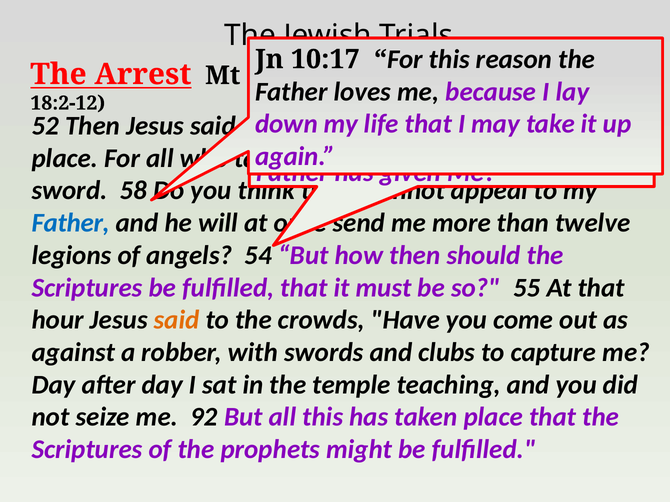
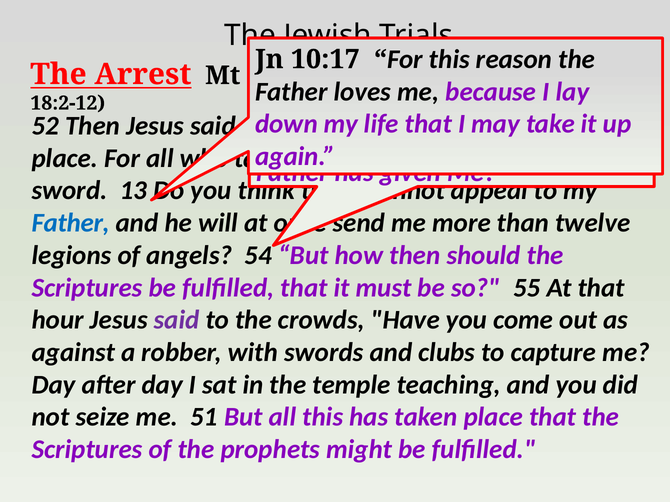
58: 58 -> 13 (133, 191)
said colour: orange -> purple (177, 320)
92: 92 -> 51 (204, 417)
